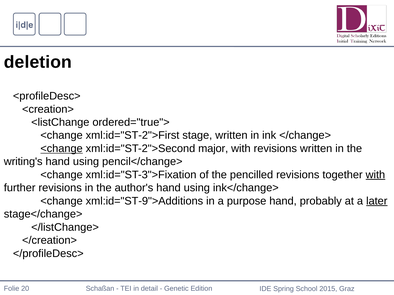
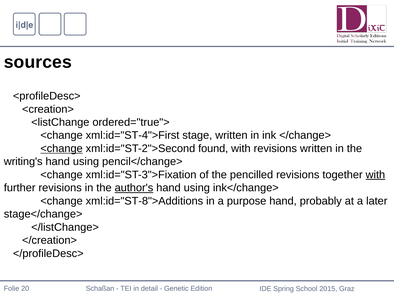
deletion: deletion -> sources (38, 62)
xml:id="ST-2">First: xml:id="ST-2">First -> xml:id="ST-4">First (133, 136)
major: major -> found (213, 149)
author's underline: none -> present (134, 188)
xml:id="ST-9">Additions: xml:id="ST-9">Additions -> xml:id="ST-8">Additions (144, 201)
later underline: present -> none (377, 201)
